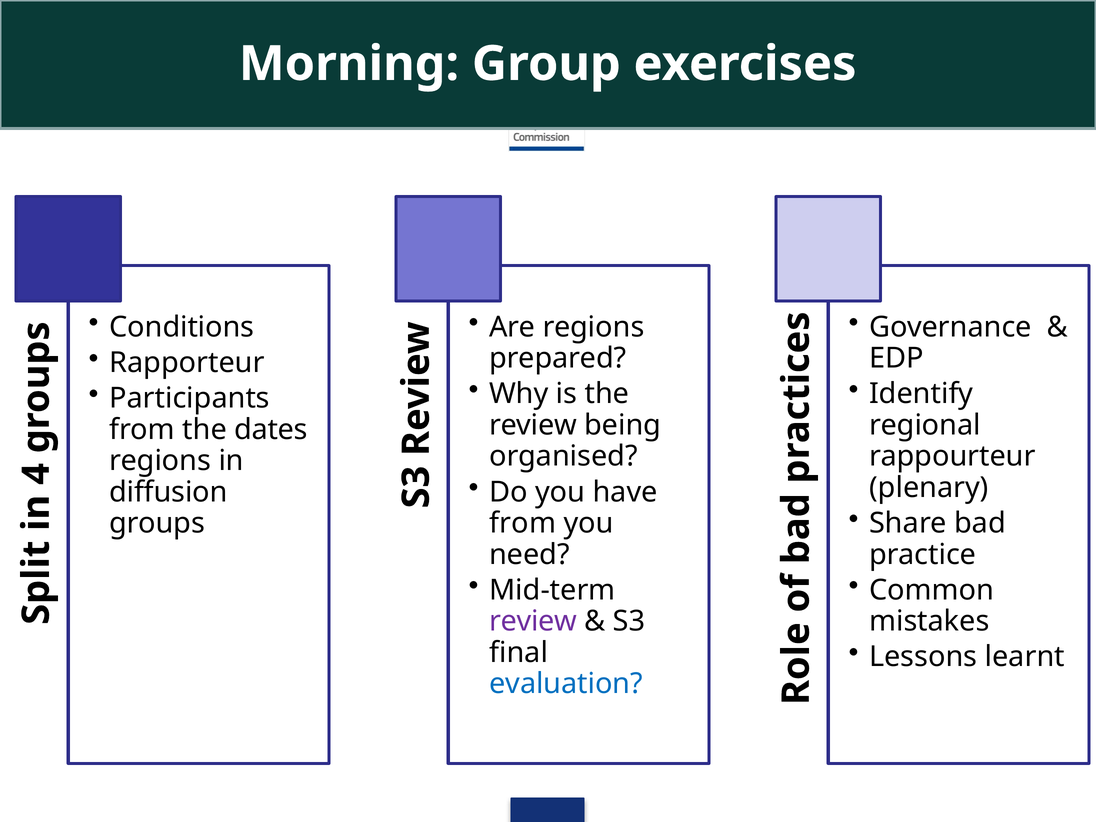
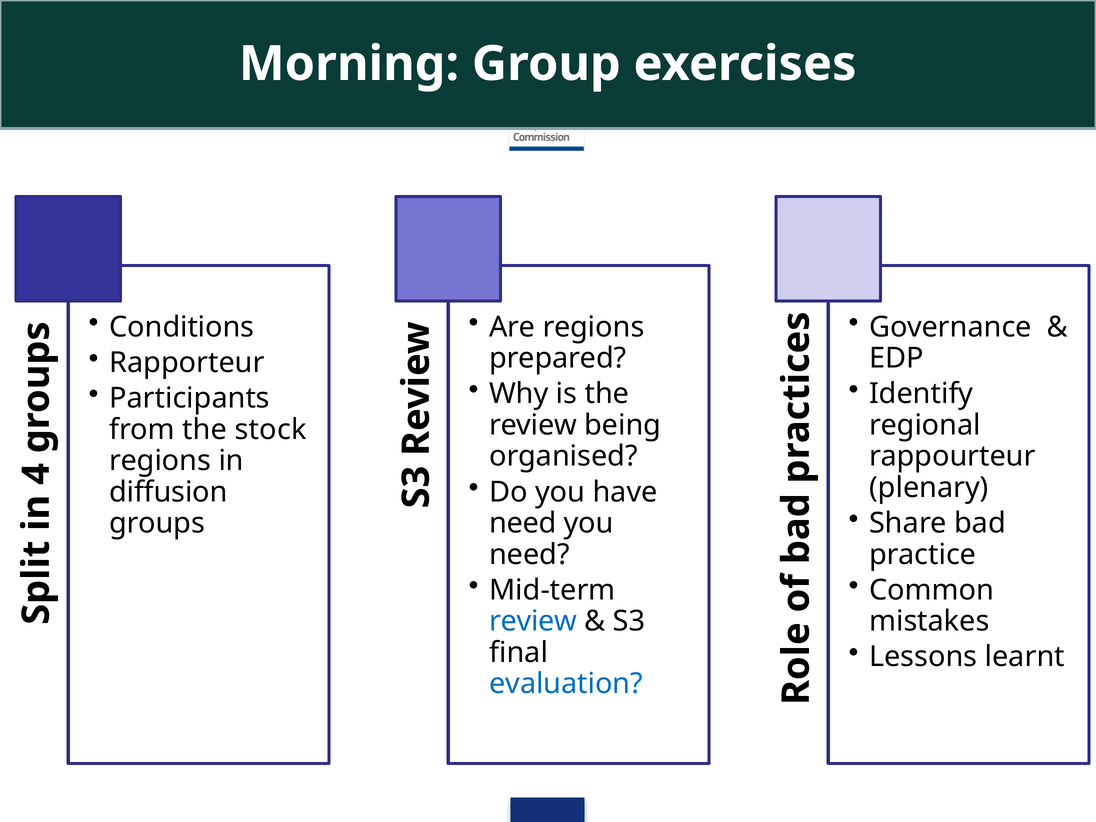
dates: dates -> stock (271, 430)
from: from -> need (523, 523)
review colour: purple -> blue (533, 621)
